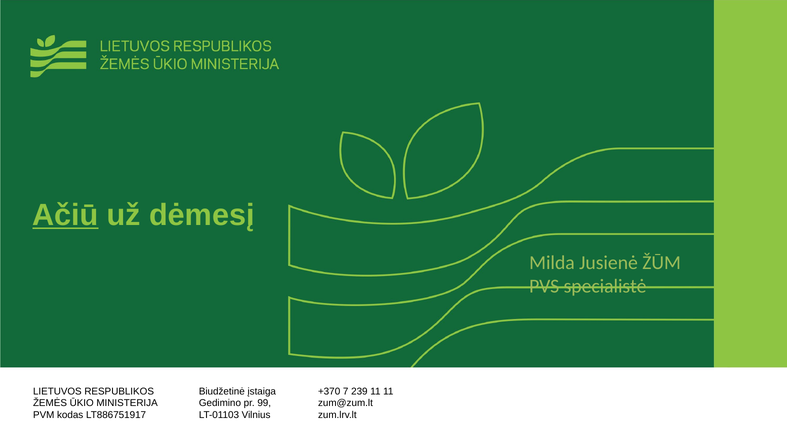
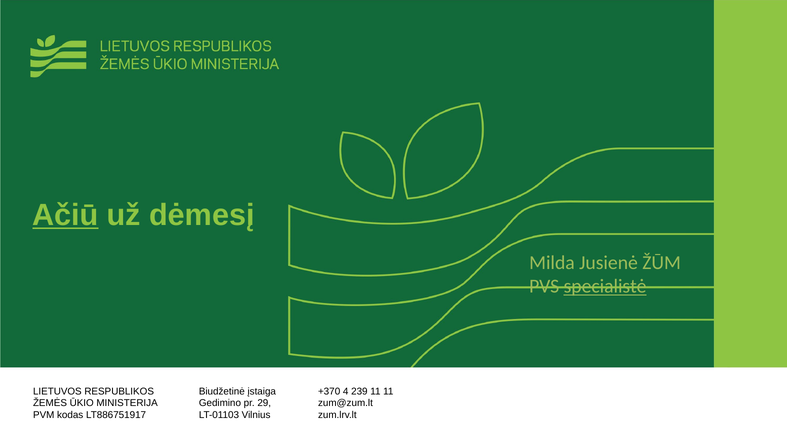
specialistė underline: none -> present (605, 286)
7: 7 -> 4 (346, 391)
99: 99 -> 29 (264, 403)
